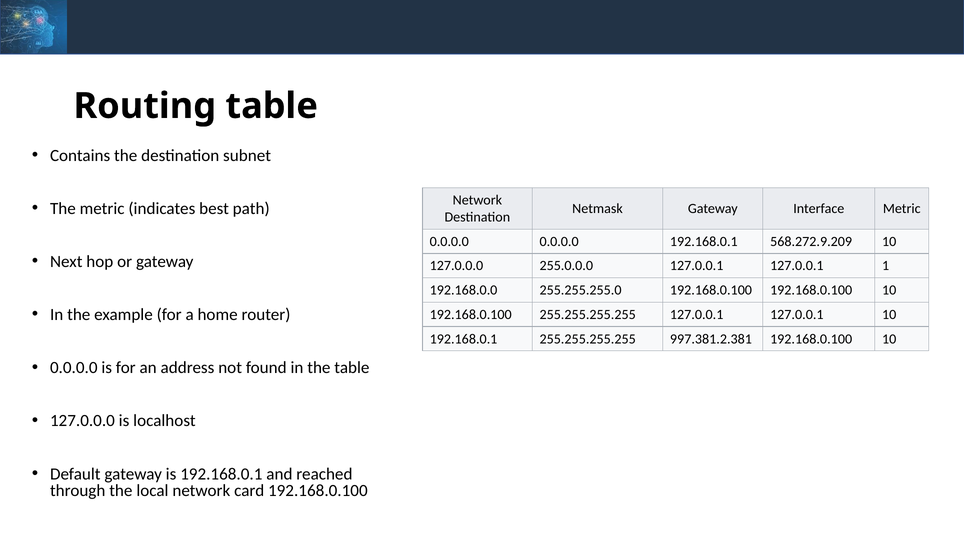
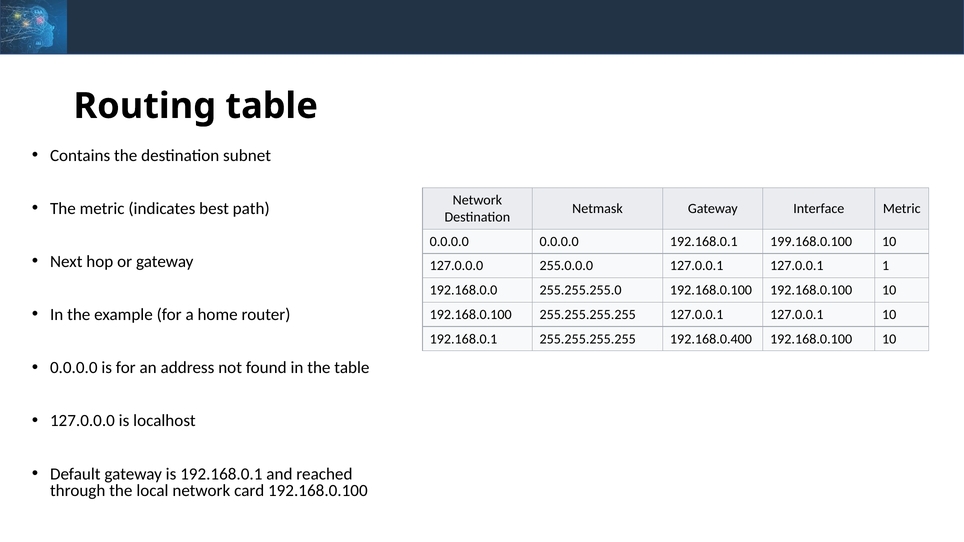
568.272.9.209: 568.272.9.209 -> 199.168.0.100 (811, 242)
997.381.2.381: 997.381.2.381 -> 192.168.0.400 (711, 339)
